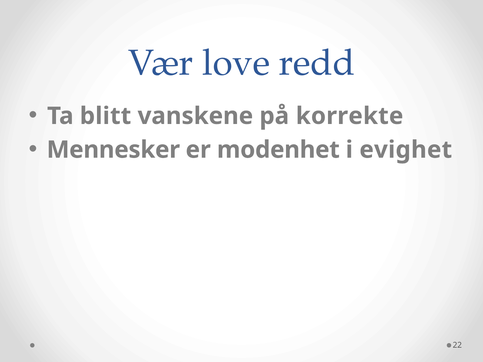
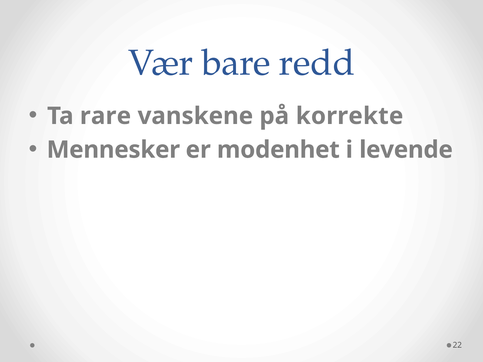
love: love -> bare (236, 63)
blitt: blitt -> rare (105, 116)
evighet: evighet -> levende (406, 150)
